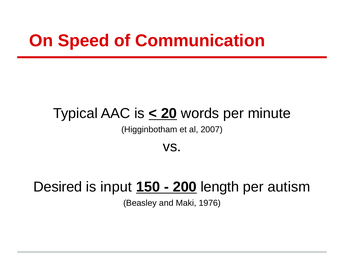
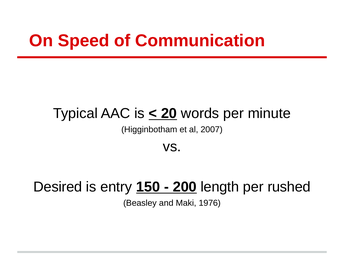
input: input -> entry (116, 187)
autism: autism -> rushed (289, 187)
